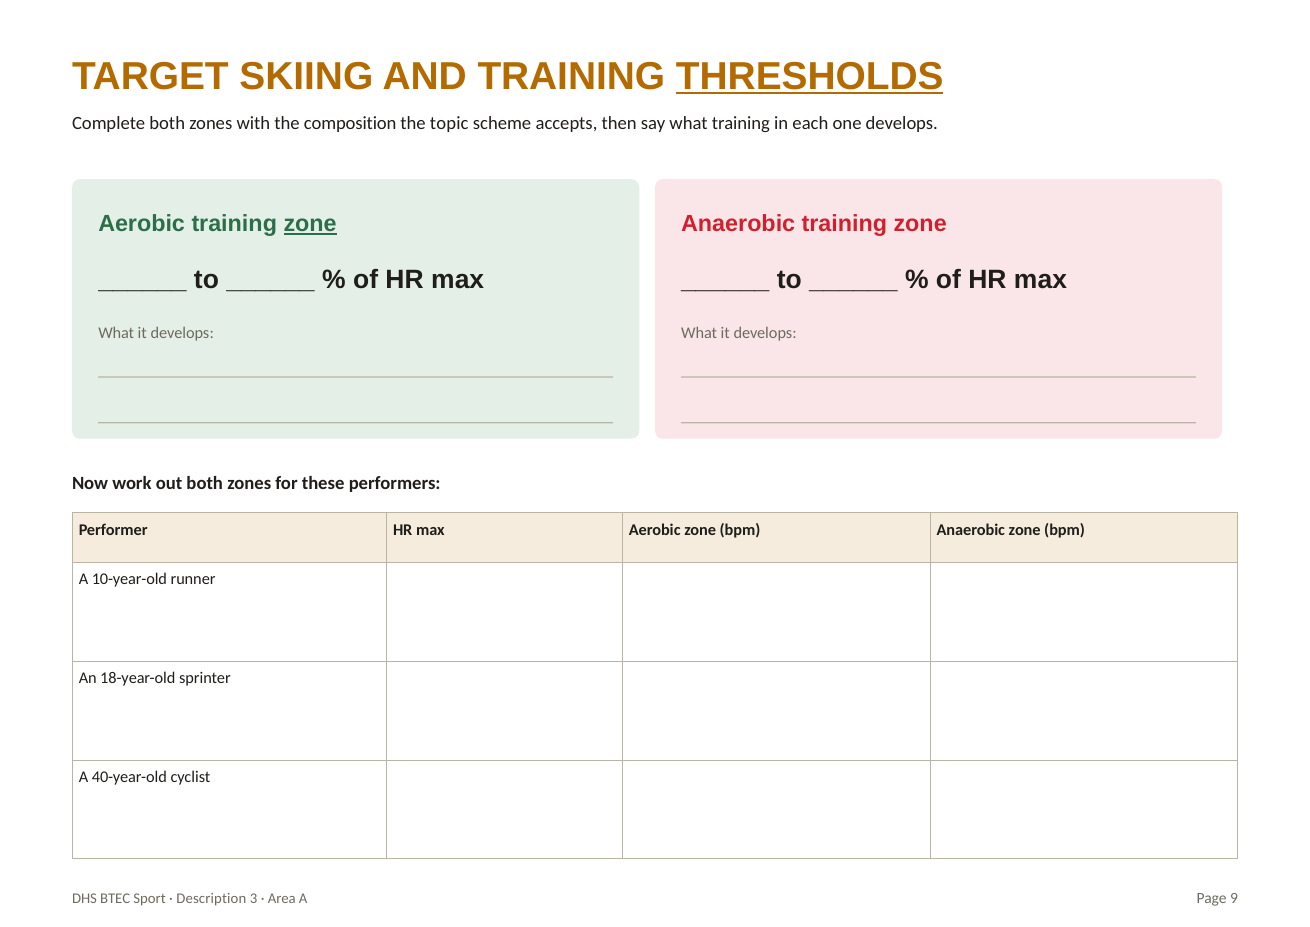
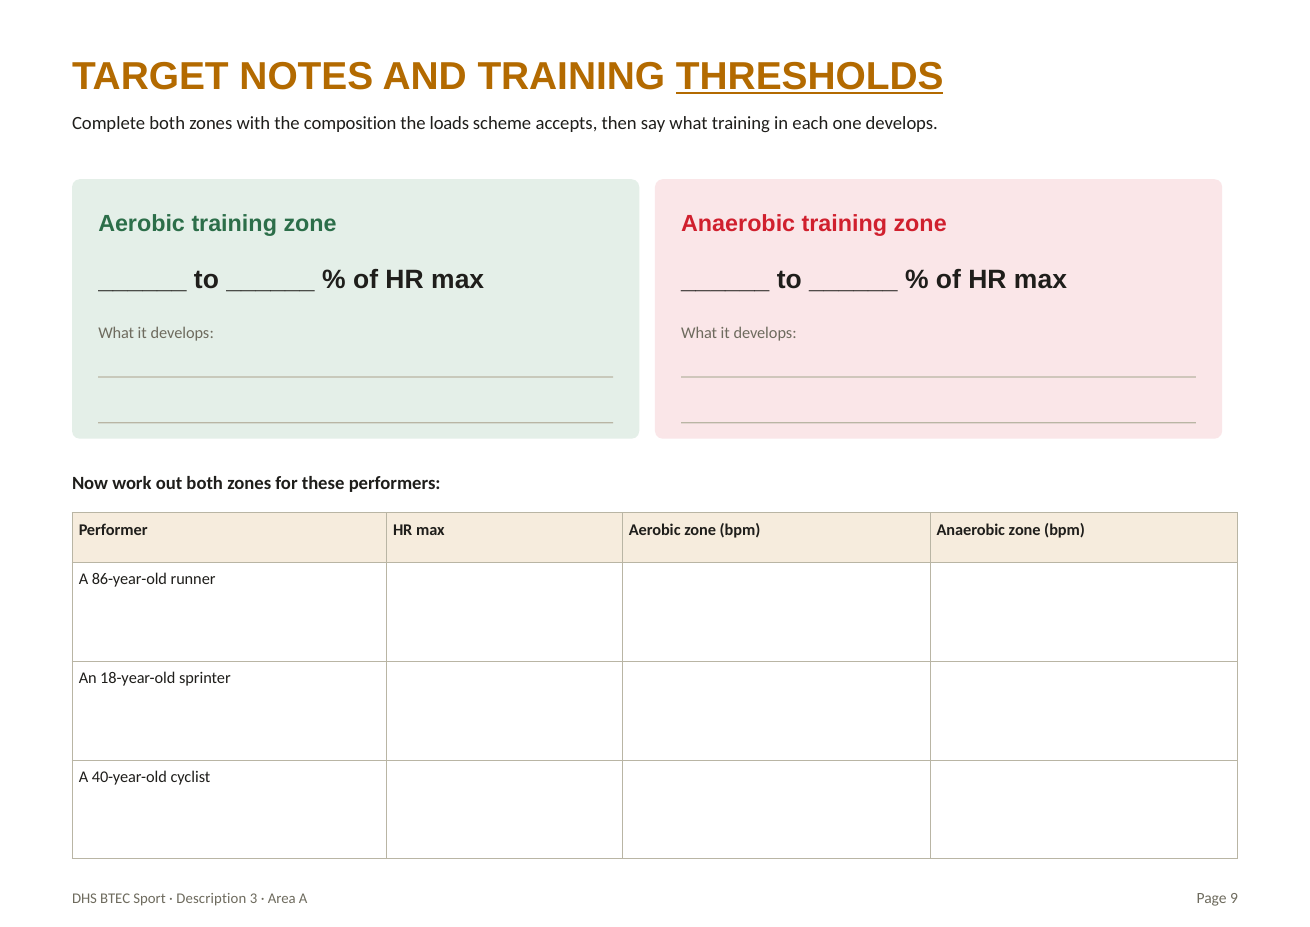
SKIING: SKIING -> NOTES (306, 76)
topic: topic -> loads (449, 124)
zone underline: present -> none (310, 224)
10-year-old: 10-year-old -> 86-year-old (129, 579)
